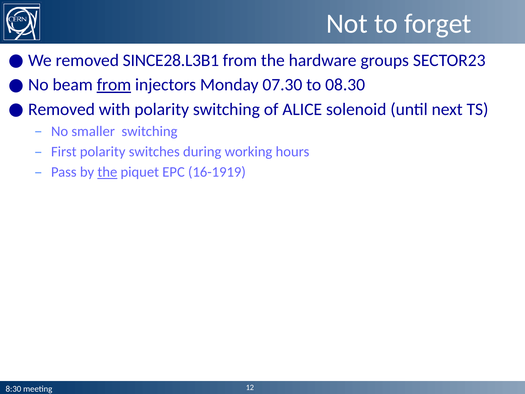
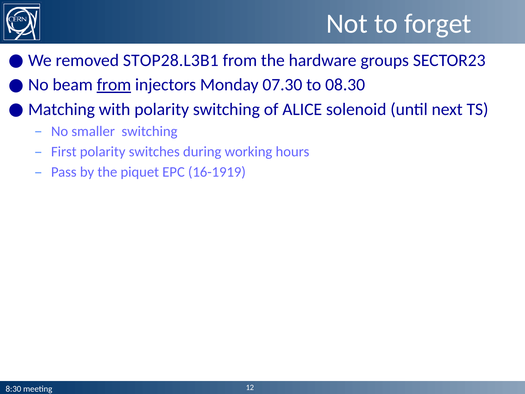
SINCE28.L3B1: SINCE28.L3B1 -> STOP28.L3B1 (171, 60)
Removed: Removed -> Matching (62, 109)
the underline: present -> none (107, 172)
